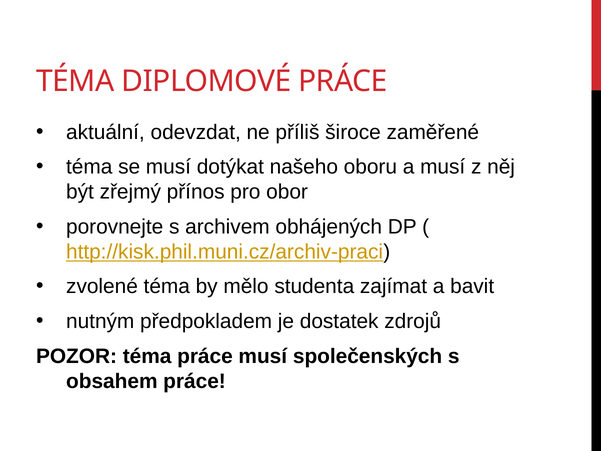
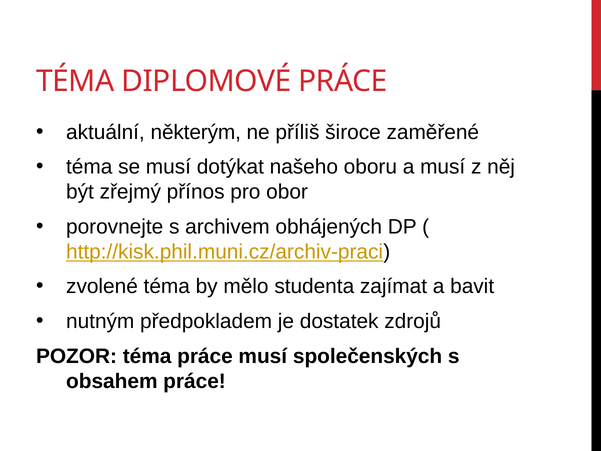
odevzdat: odevzdat -> některým (196, 132)
